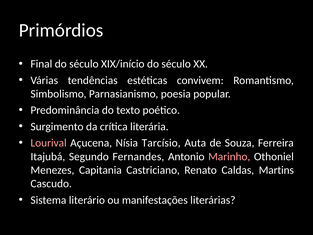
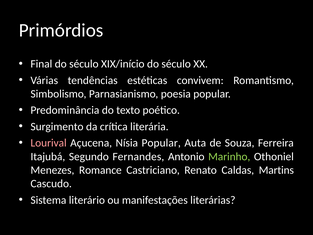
Nísia Tarcísio: Tarcísio -> Popular (161, 143)
Marinho colour: pink -> light green (229, 156)
Capitania: Capitania -> Romance (100, 170)
